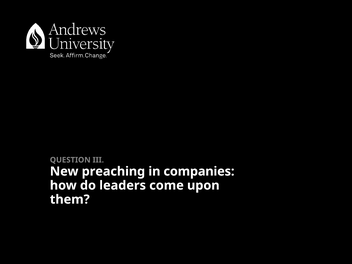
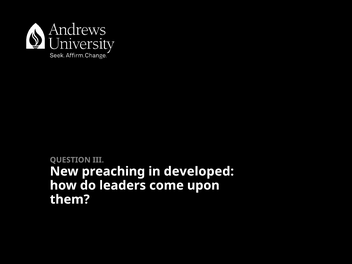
companies: companies -> developed (199, 171)
